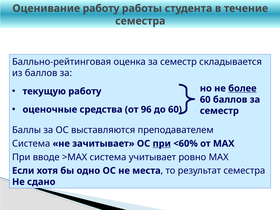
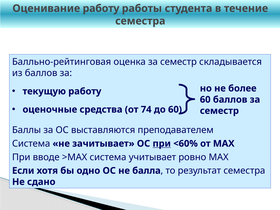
более underline: present -> none (242, 88)
96: 96 -> 74 (146, 110)
места: места -> балла (146, 171)
